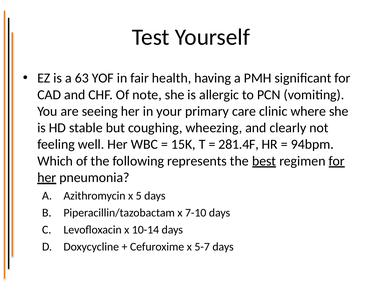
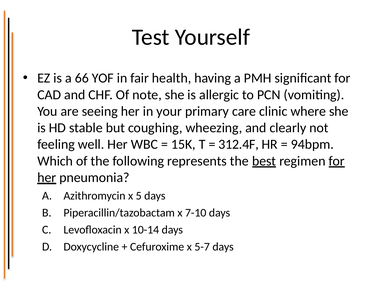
63: 63 -> 66 (82, 78)
281.4F: 281.4F -> 312.4F (239, 144)
